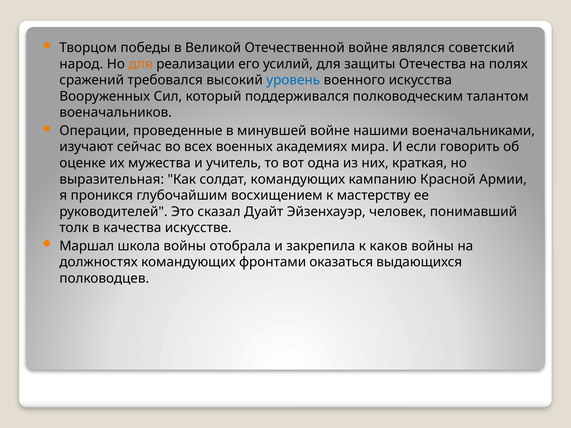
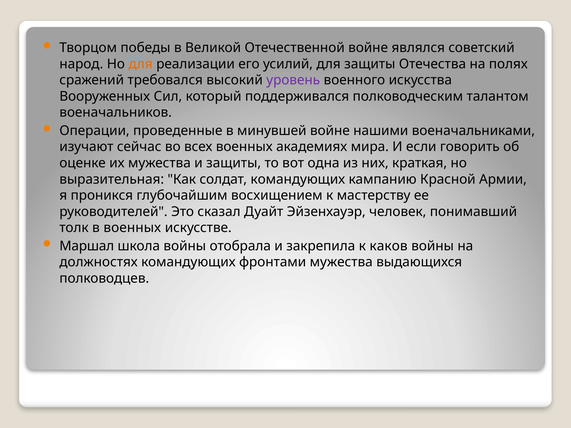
уровень colour: blue -> purple (293, 80)
и учитель: учитель -> защиты (234, 163)
в качества: качества -> военных (132, 228)
фронтами оказаться: оказаться -> мужества (341, 262)
